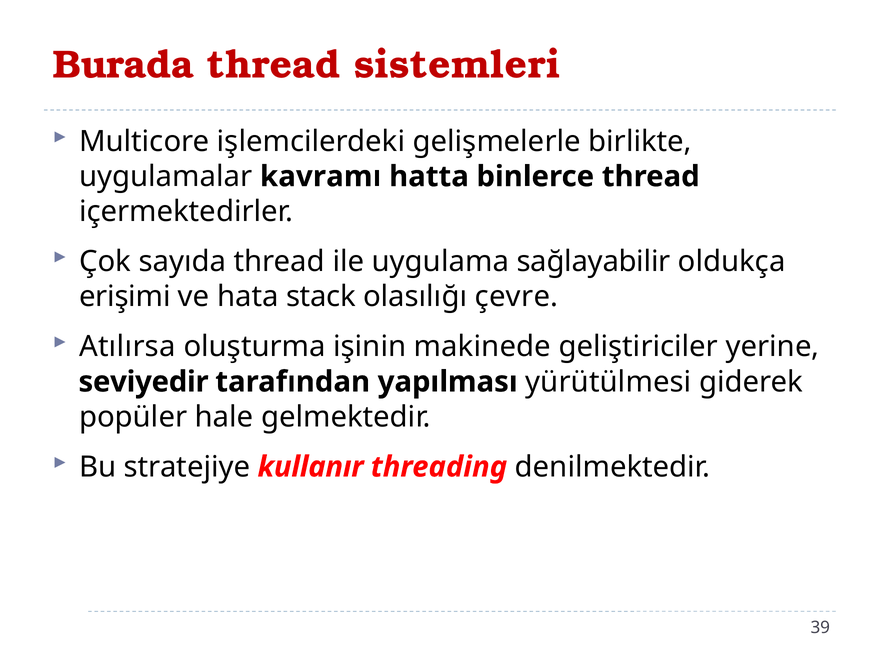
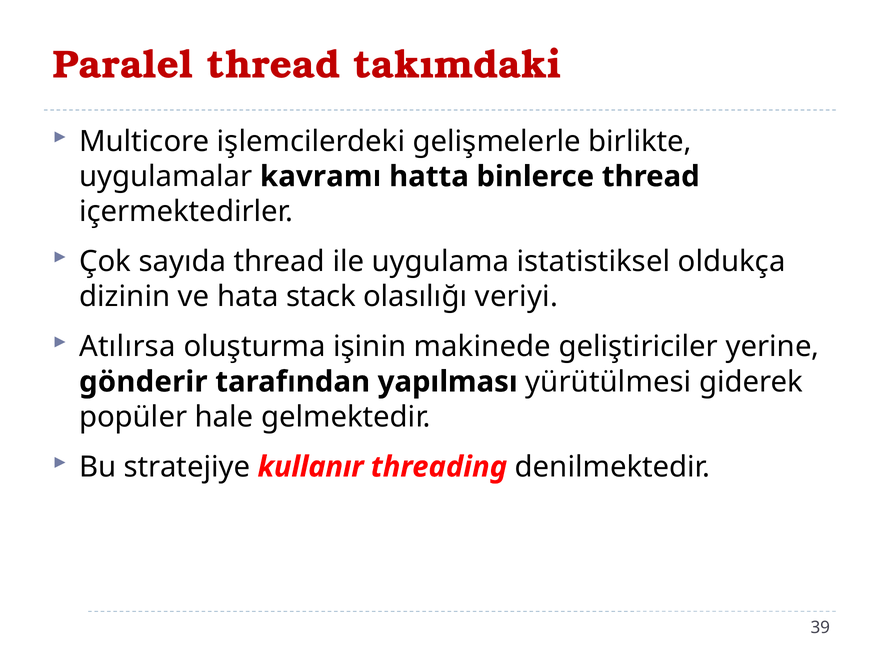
Burada: Burada -> Paralel (123, 65)
sistemleri: sistemleri -> takımdaki (457, 65)
sağlayabilir: sağlayabilir -> istatistiksel (593, 262)
erişimi: erişimi -> dizinin (125, 297)
çevre: çevre -> veriyi (517, 297)
seviyedir: seviyedir -> gönderir (143, 382)
